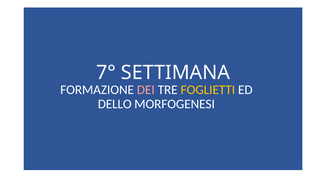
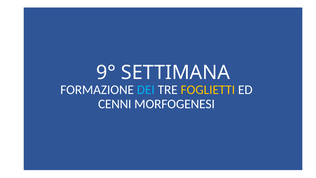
7°: 7° -> 9° (106, 73)
DEI colour: pink -> light blue (146, 90)
DELLO: DELLO -> CENNI (115, 104)
